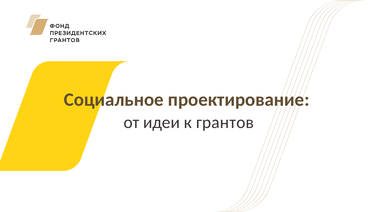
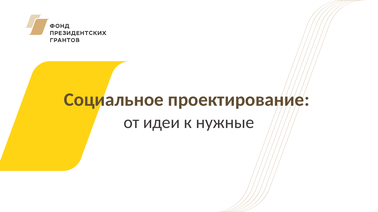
грантов: грантов -> нужные (225, 123)
